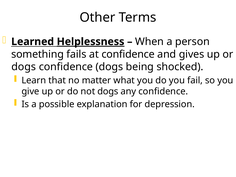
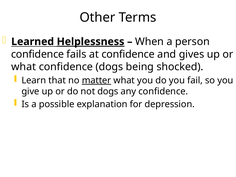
something: something -> confidence (38, 54)
dogs: dogs -> what (24, 67)
matter underline: none -> present (96, 80)
